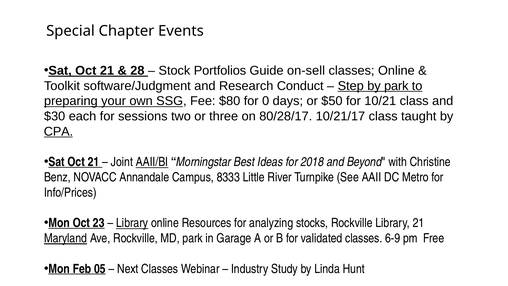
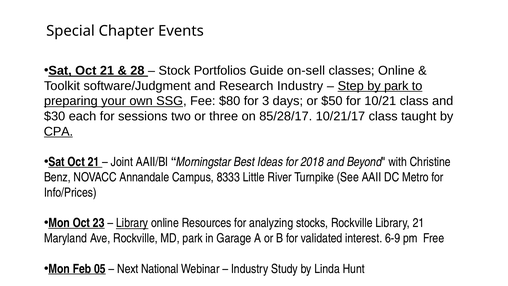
Research Conduct: Conduct -> Industry (300, 86)
0: 0 -> 3 (266, 101)
80/28/17: 80/28/17 -> 85/28/17 (286, 116)
AAII/BI underline: present -> none (152, 162)
Maryland underline: present -> none (66, 238)
validated classes: classes -> interest (364, 238)
Next Classes: Classes -> National (160, 269)
